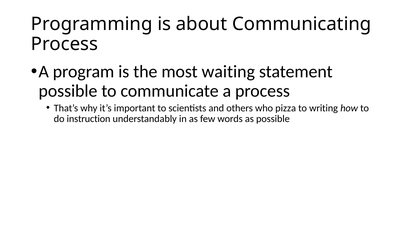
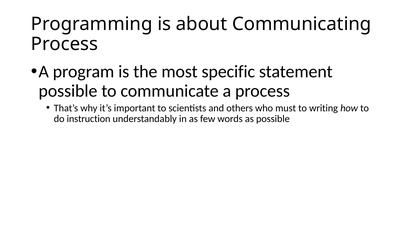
waiting: waiting -> specific (228, 72)
pizza: pizza -> must (286, 108)
